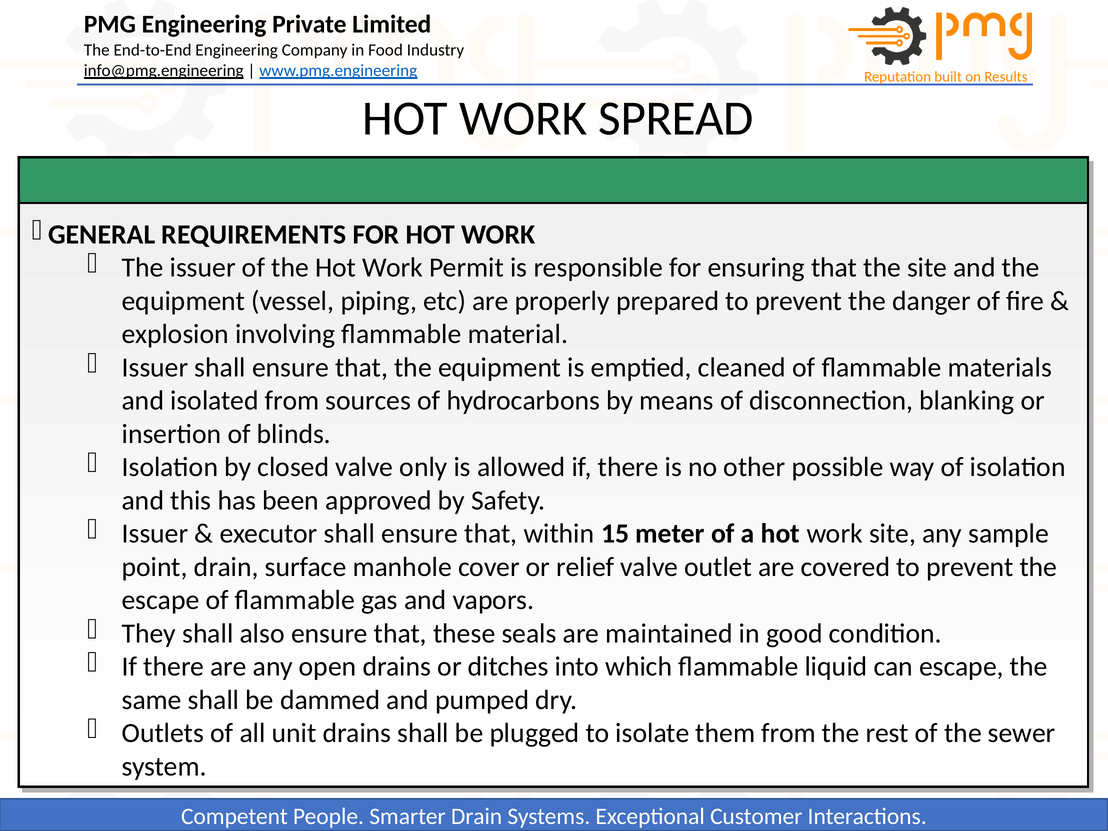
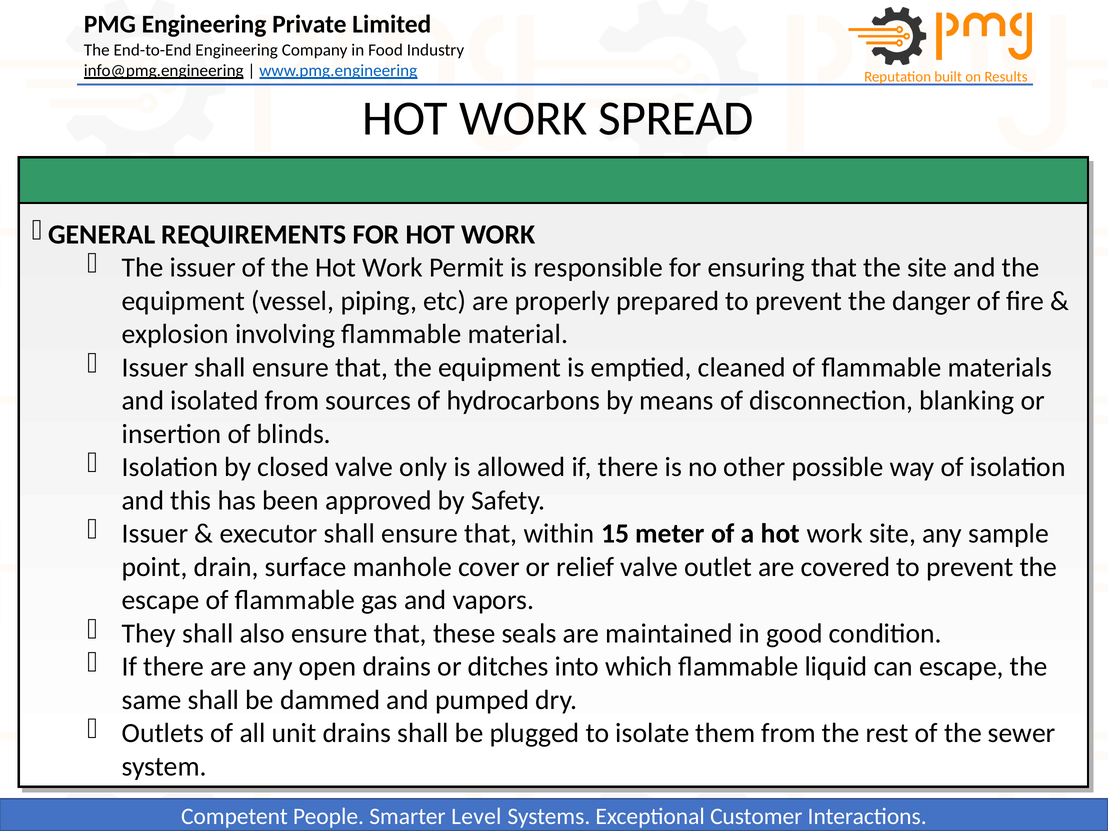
Drain: Drain -> Level (476, 816)
